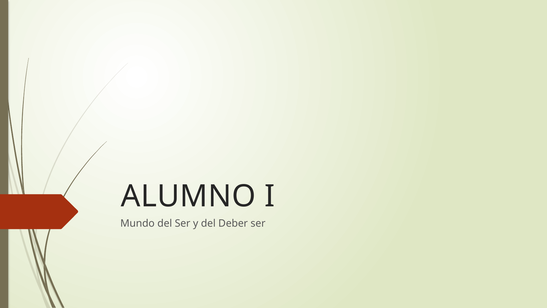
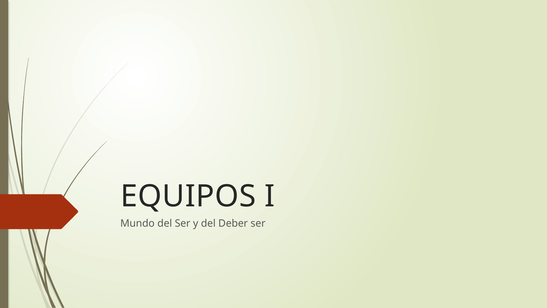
ALUMNO: ALUMNO -> EQUIPOS (188, 196)
